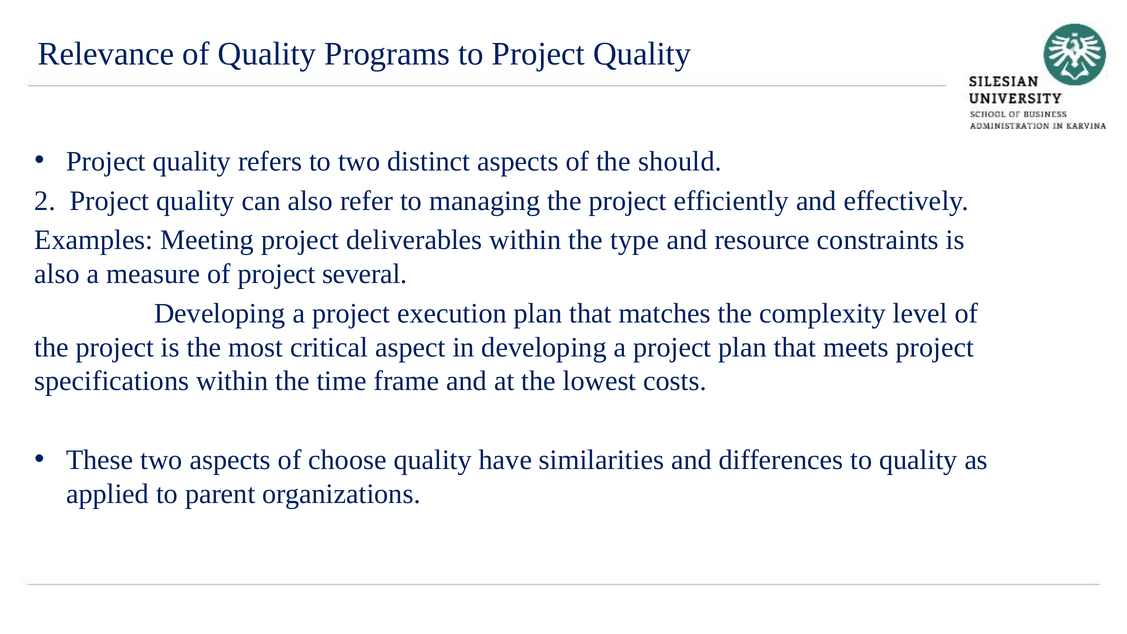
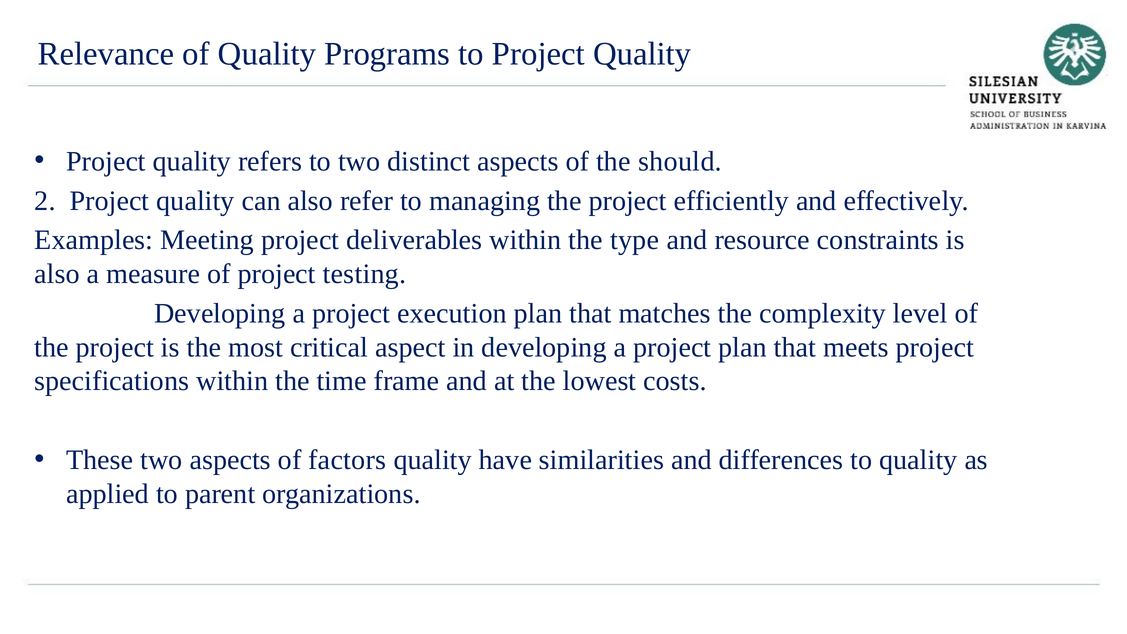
several: several -> testing (364, 274)
choose: choose -> factors (347, 460)
